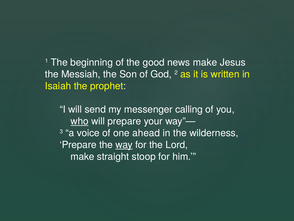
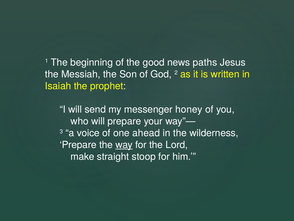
news make: make -> paths (205, 62)
calling: calling -> honey (189, 109)
who underline: present -> none (80, 121)
